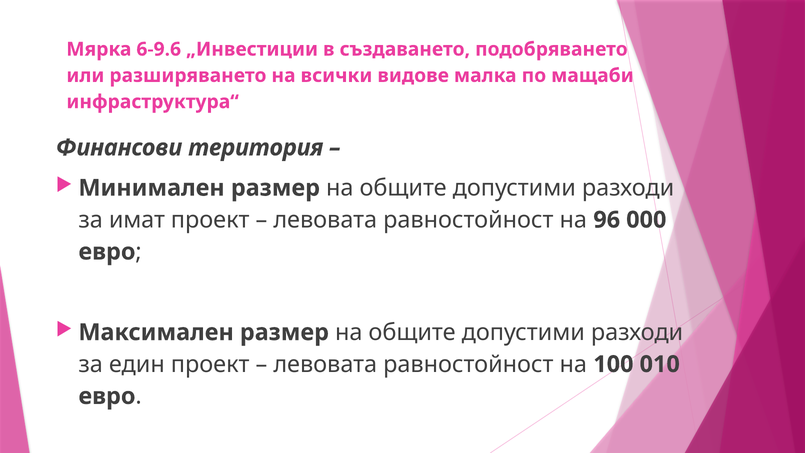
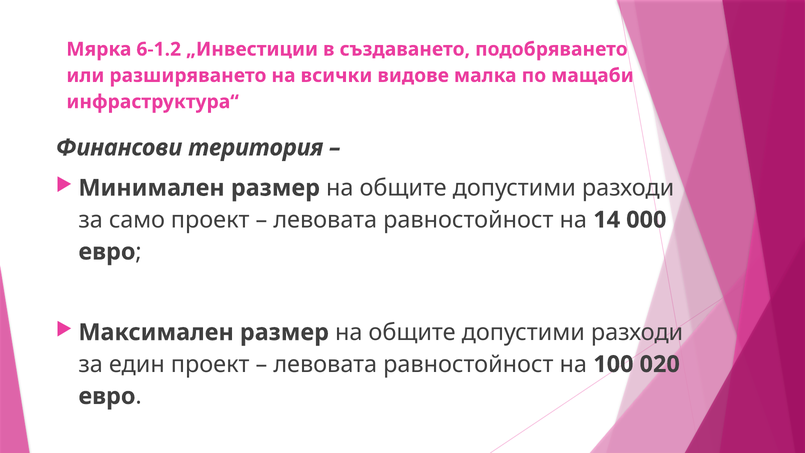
6-9.6: 6-9.6 -> 6-1.2 (159, 49)
имат: имат -> само (137, 220)
96: 96 -> 14 (607, 220)
010: 010 -> 020 (660, 364)
